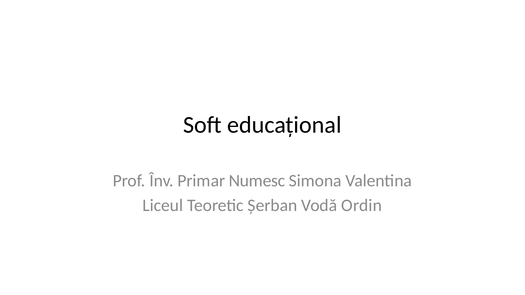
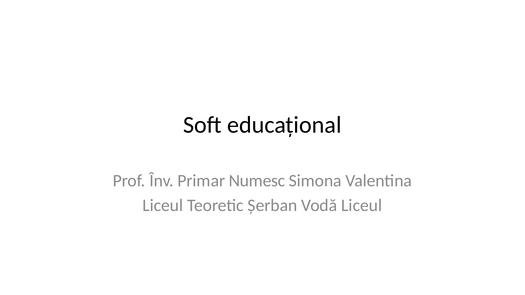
Vodă Ordin: Ordin -> Liceul (362, 206)
